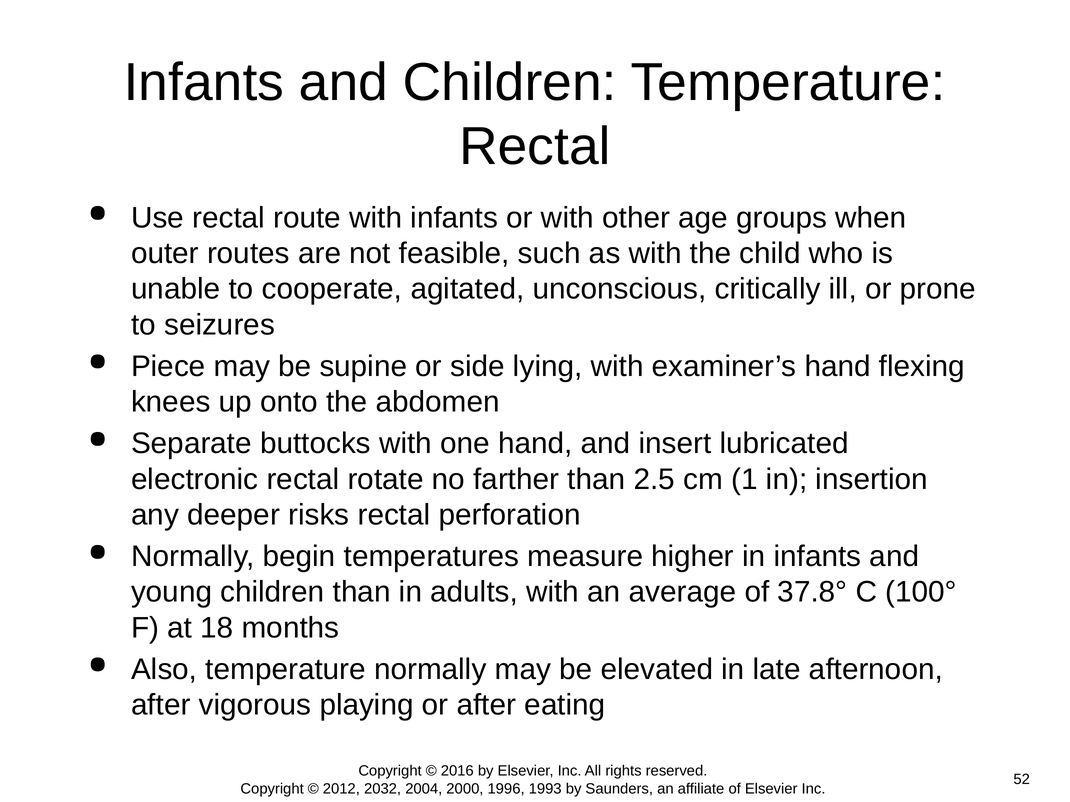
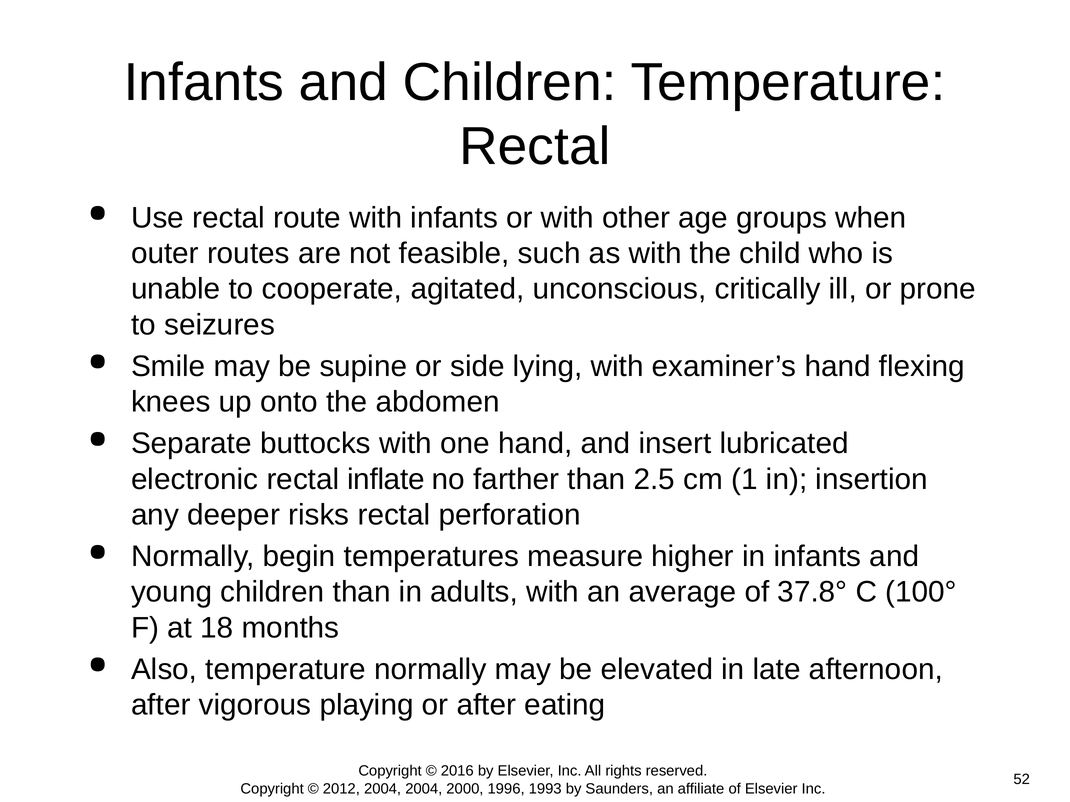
Piece: Piece -> Smile (168, 367)
rotate: rotate -> inflate (386, 480)
2012 2032: 2032 -> 2004 (383, 789)
